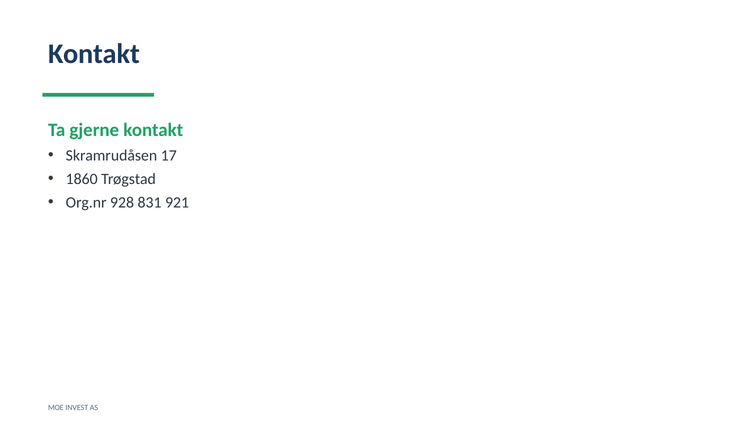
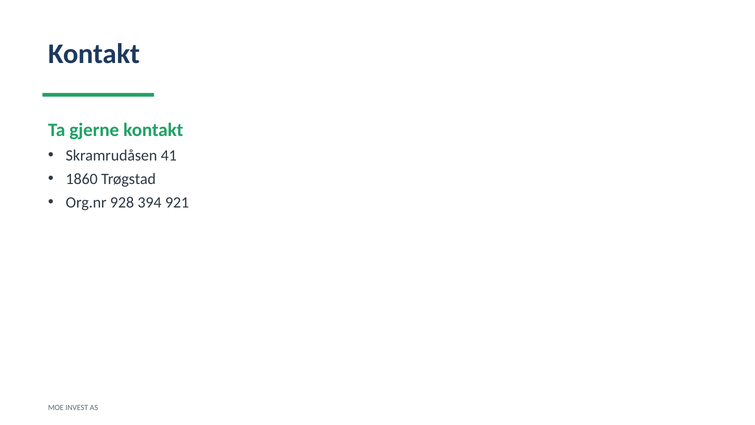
17: 17 -> 41 (169, 155)
831: 831 -> 394 (150, 202)
